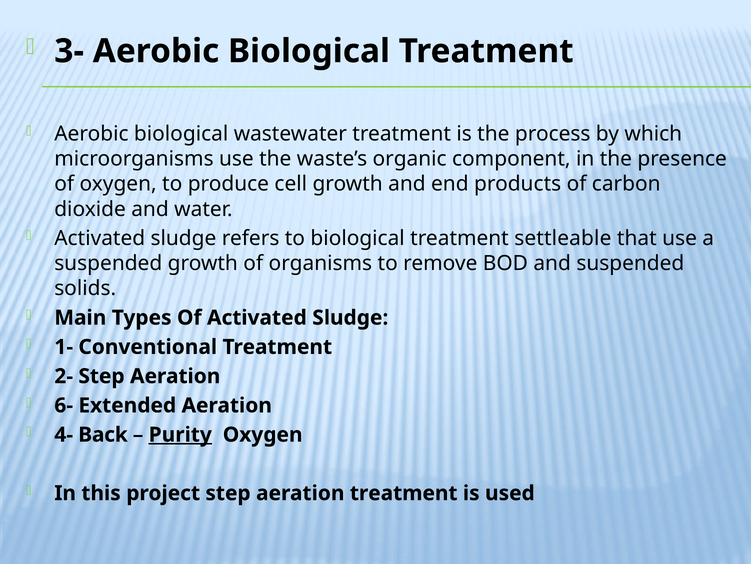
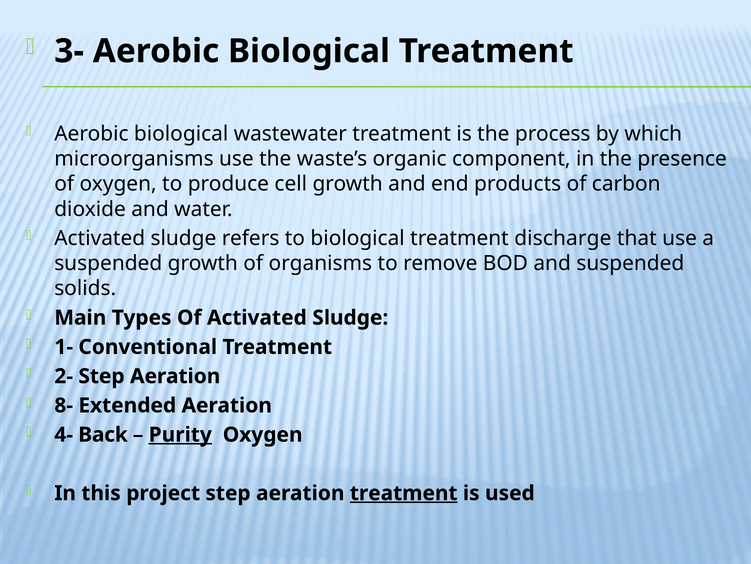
settleable: settleable -> discharge (563, 238)
6-: 6- -> 8- (64, 405)
treatment underline: none -> present (404, 493)
